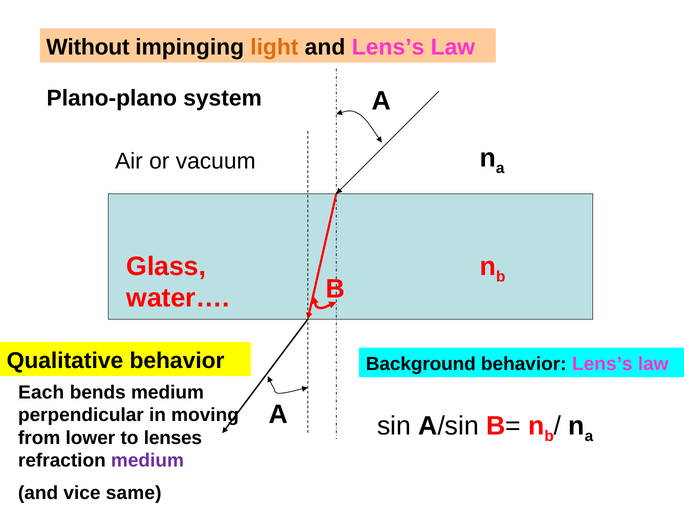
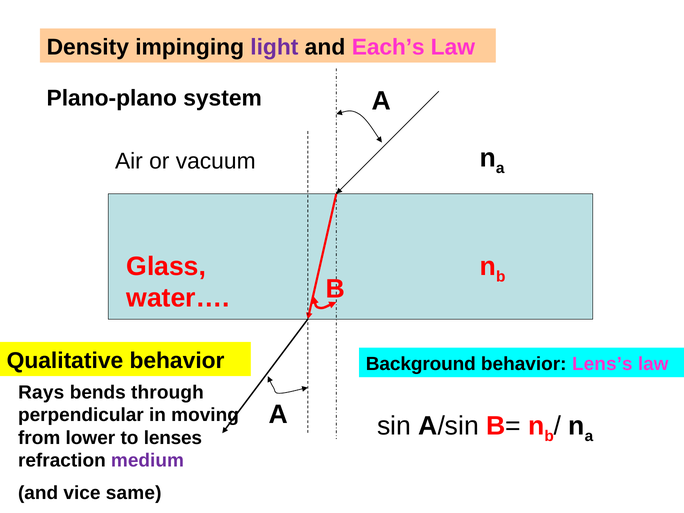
Without: Without -> Density (88, 47)
light colour: orange -> purple (274, 47)
and Lens’s: Lens’s -> Each’s (388, 47)
Each: Each -> Rays (41, 392)
bends medium: medium -> through (167, 392)
